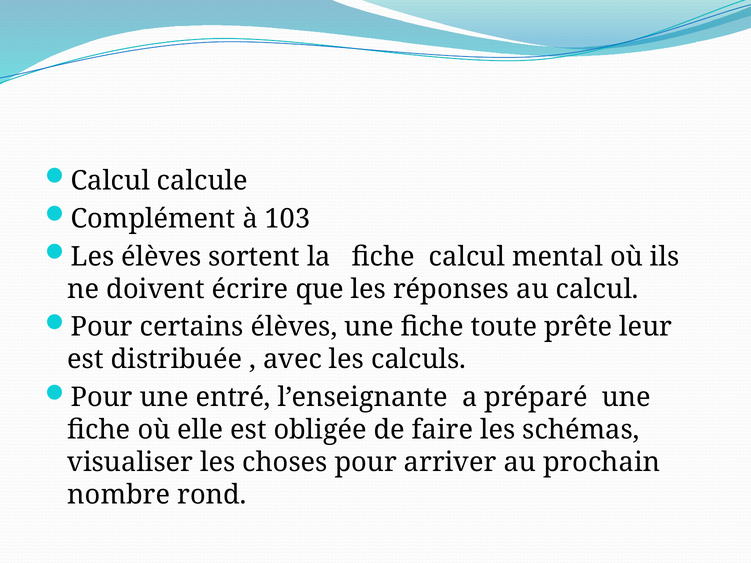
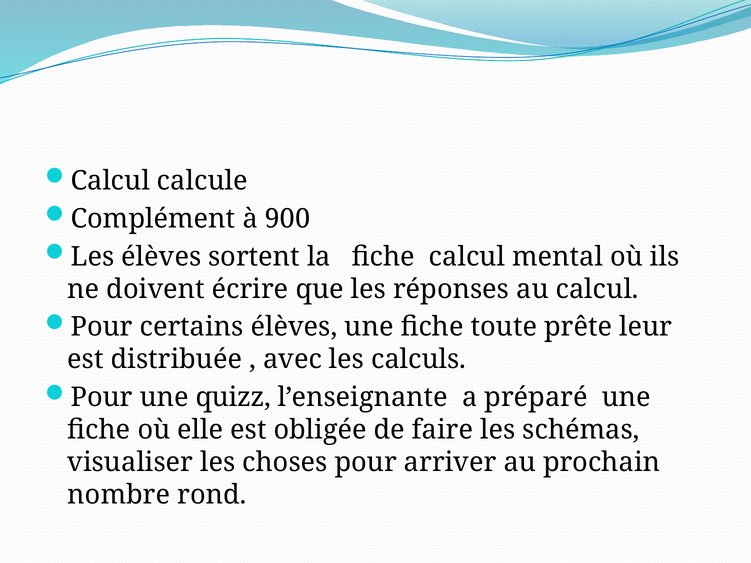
103: 103 -> 900 (288, 219)
entré: entré -> quizz (233, 398)
